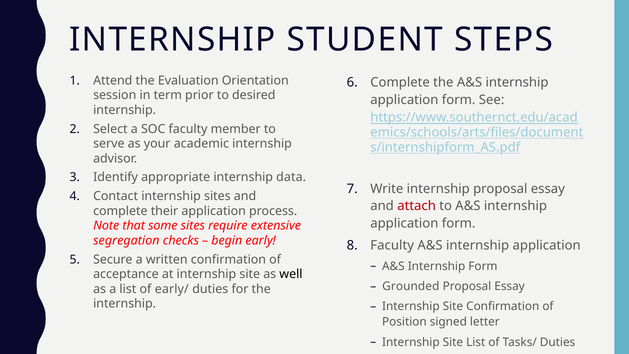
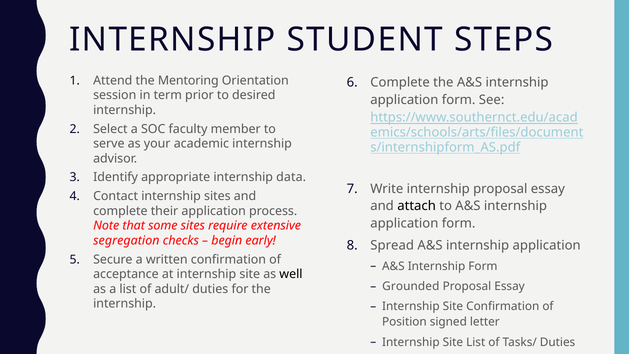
Evaluation: Evaluation -> Mentoring (188, 80)
attach colour: red -> black (417, 206)
Faculty: Faculty -> Spread (392, 245)
early/: early/ -> adult/ (172, 289)
